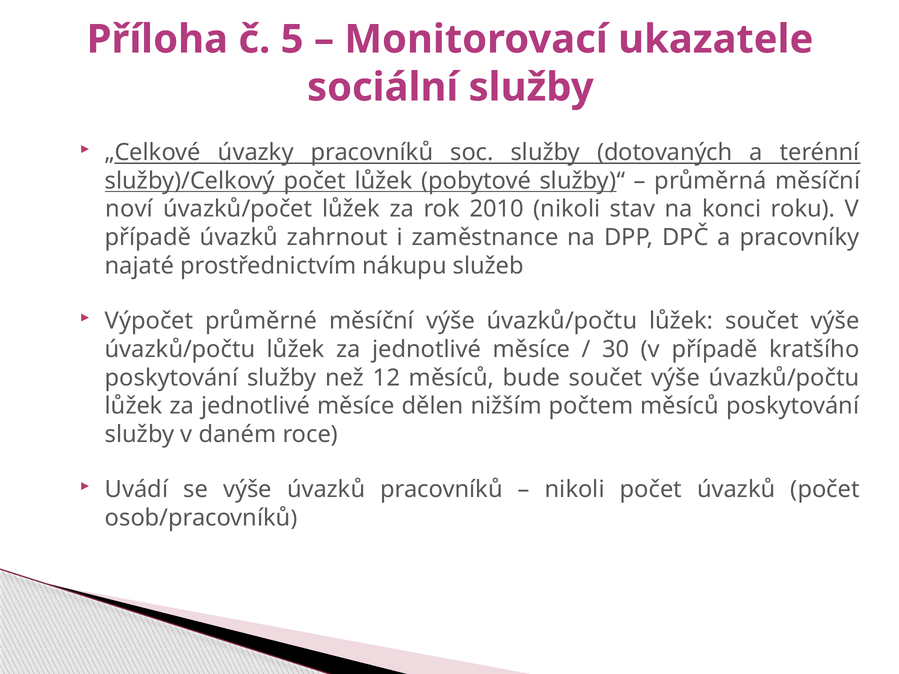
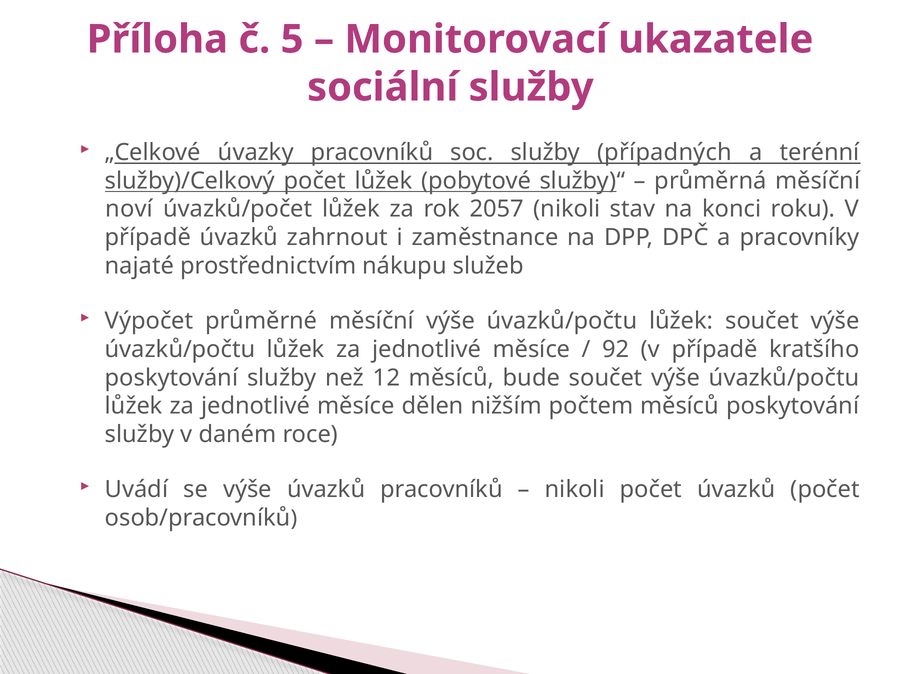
dotovaných: dotovaných -> případných (665, 152)
2010: 2010 -> 2057 (497, 209)
30: 30 -> 92 (616, 349)
